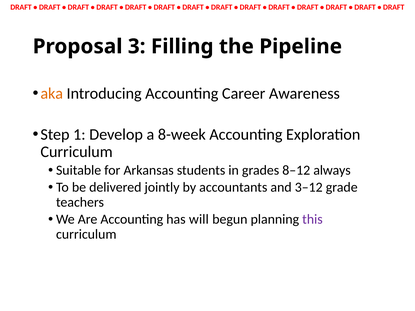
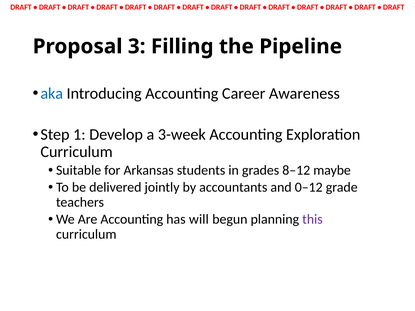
aka colour: orange -> blue (52, 94)
8-week: 8-week -> 3-week (182, 135)
always: always -> maybe (332, 170)
3–12: 3–12 -> 0–12 (309, 188)
